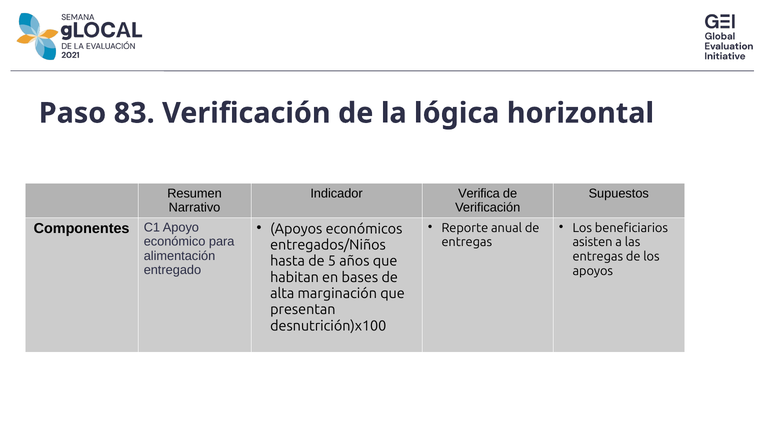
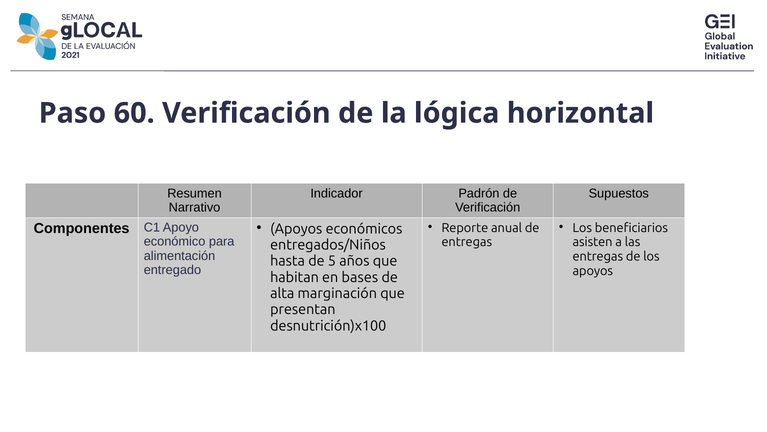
83: 83 -> 60 (134, 113)
Verifica: Verifica -> Padrón (479, 193)
